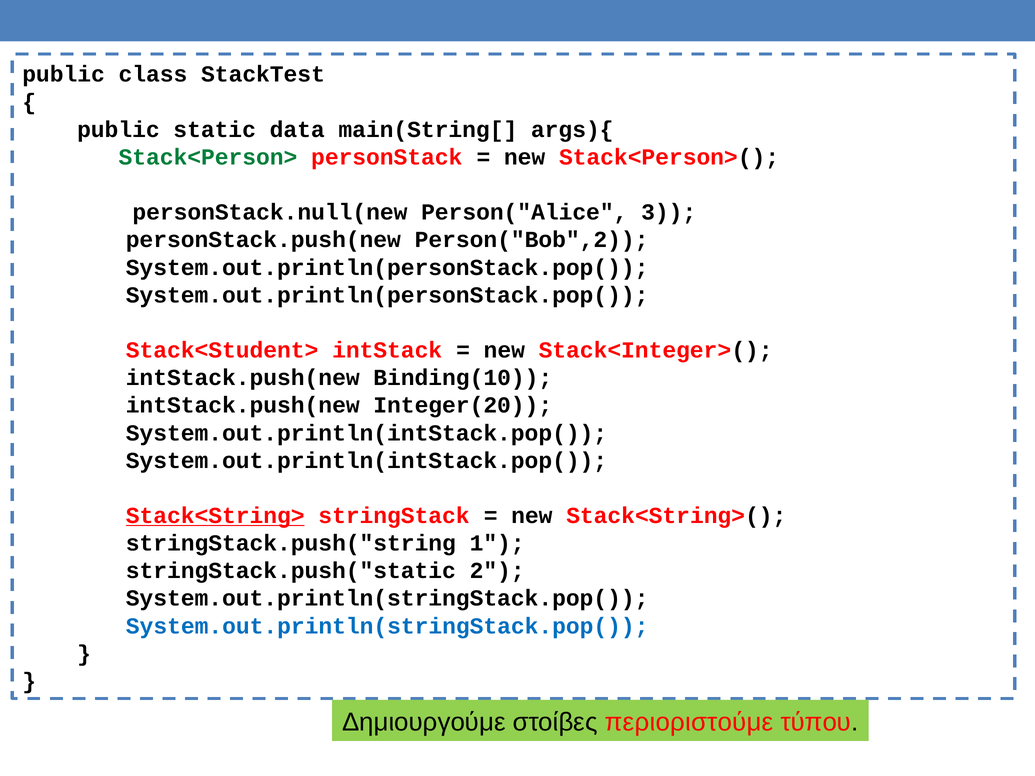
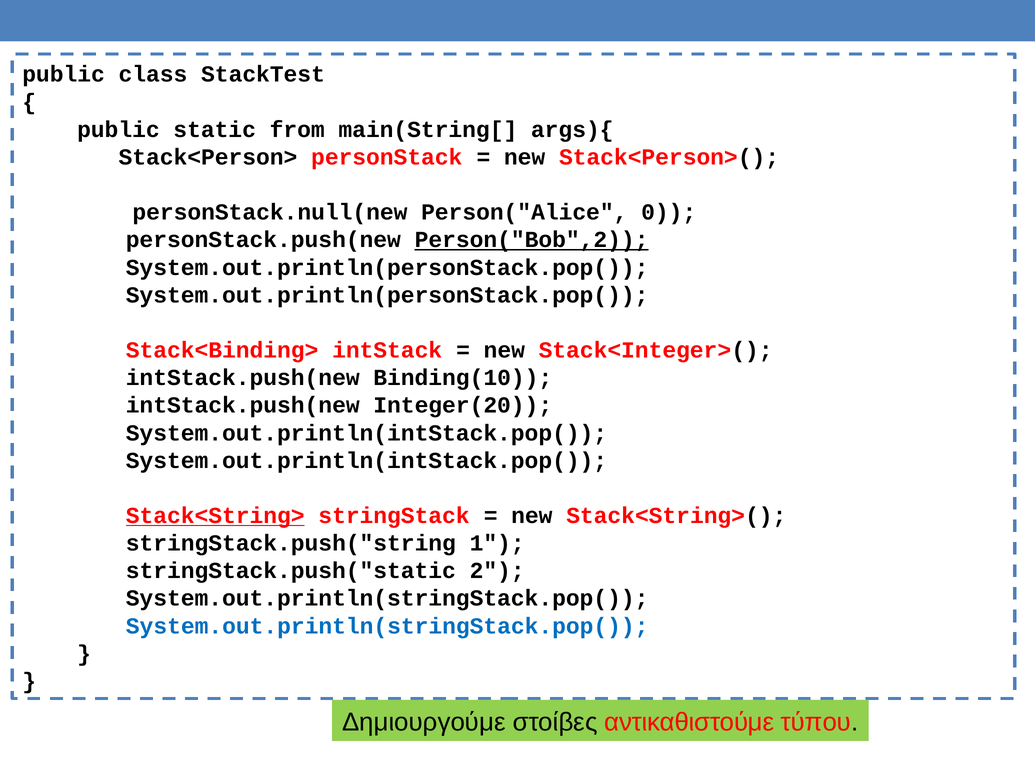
data: data -> from (297, 130)
Stack<Person> colour: green -> black (208, 157)
3: 3 -> 0 (669, 212)
Person("Bob",2 underline: none -> present (532, 240)
Stack<Student>: Stack<Student> -> Stack<Binding> (222, 350)
περιοριστούμε: περιοριστούμε -> αντικαθιστούμε (689, 722)
